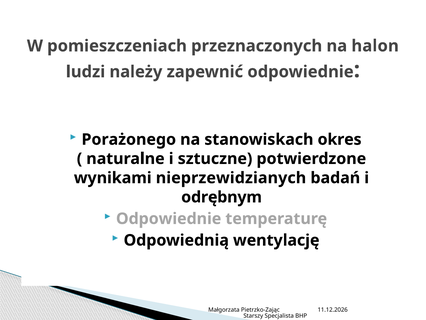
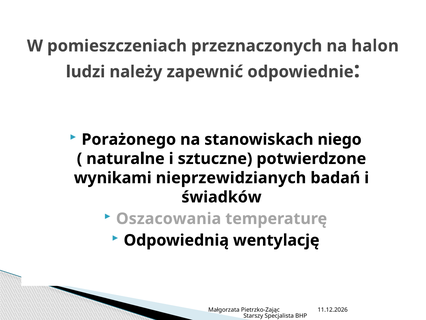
okres: okres -> niego (340, 139)
odrębnym: odrębnym -> świadków (221, 197)
Odpowiednie: Odpowiednie -> Oszacowania (169, 218)
